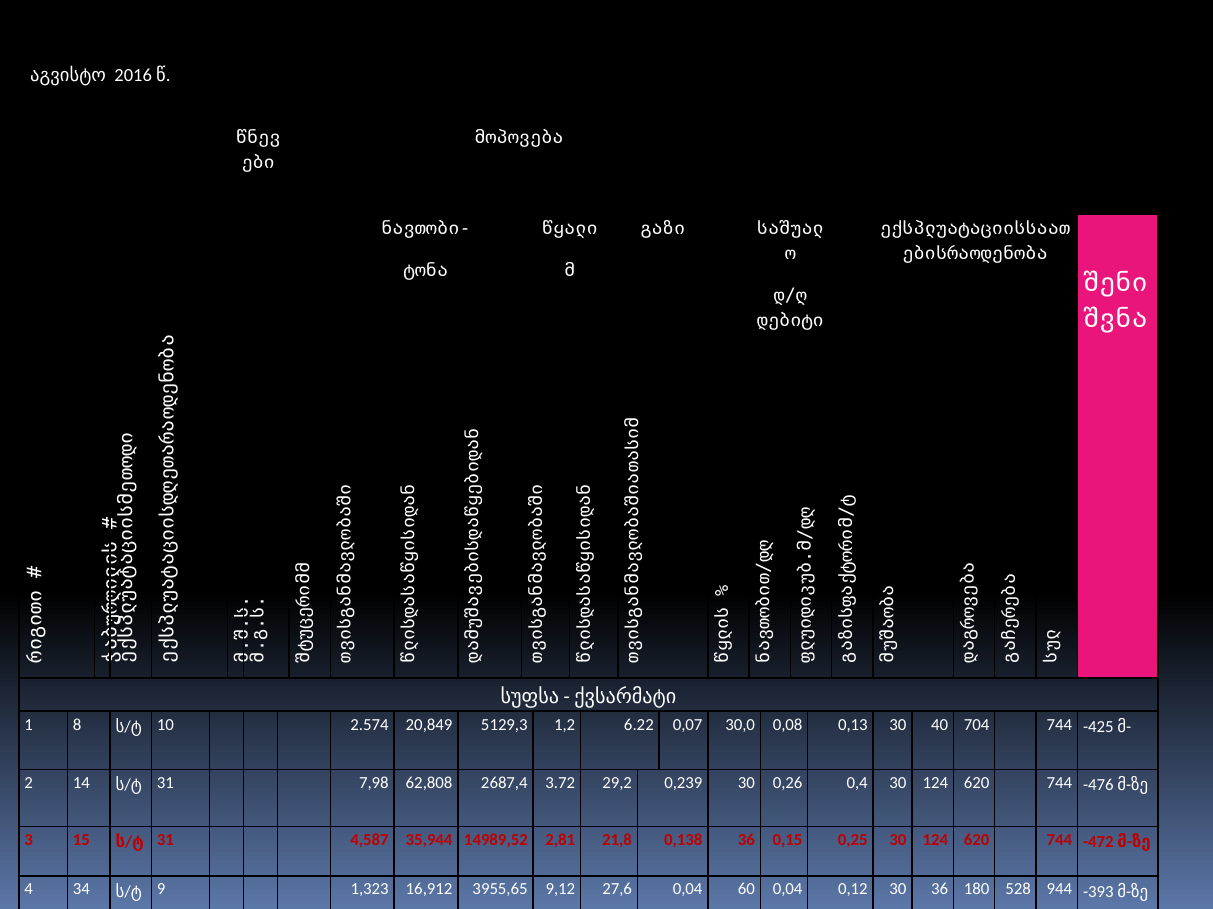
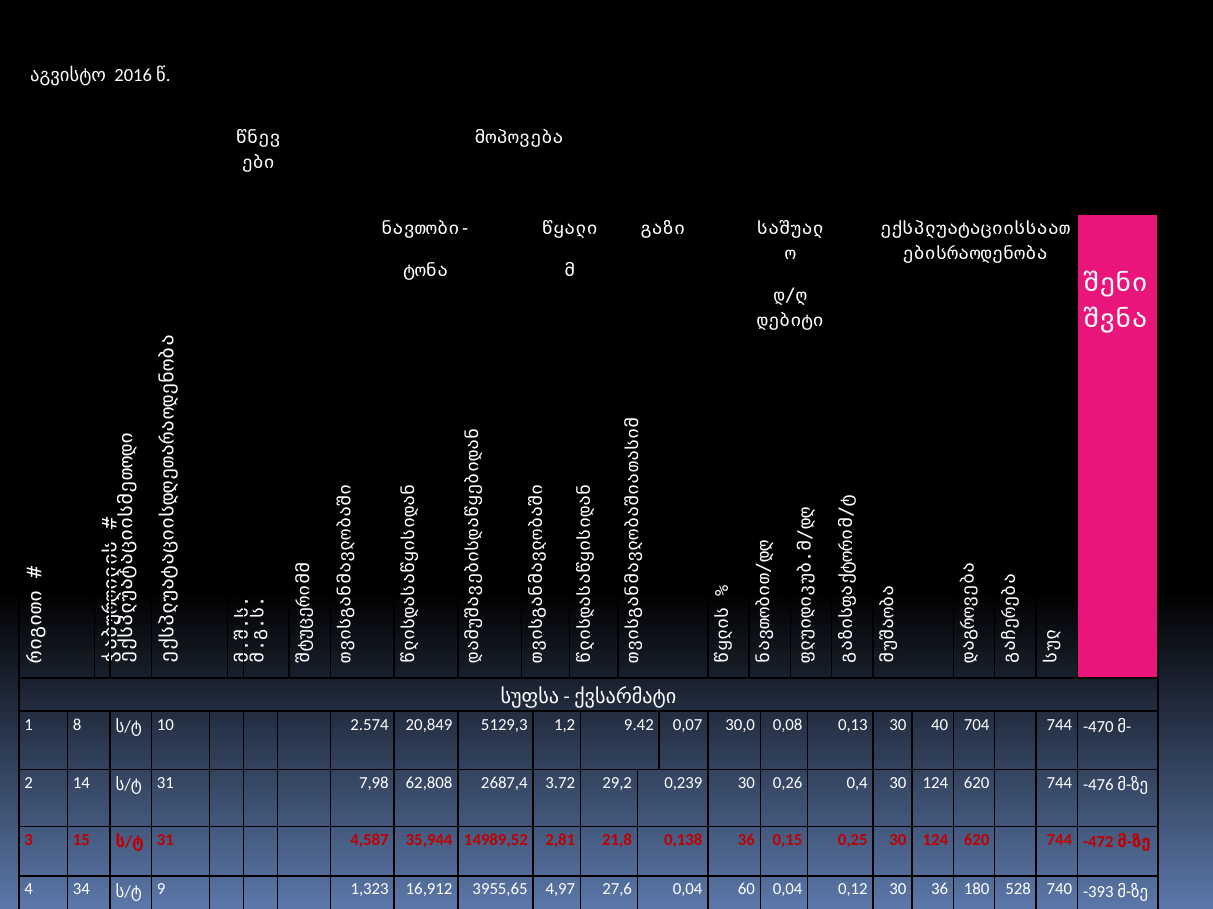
6.22: 6.22 -> 9.42 (639, 725)
-425: -425 -> -470 (1098, 728)
9,12: 9,12 -> 4,97 (560, 890)
944: 944 -> 740 (1059, 890)
